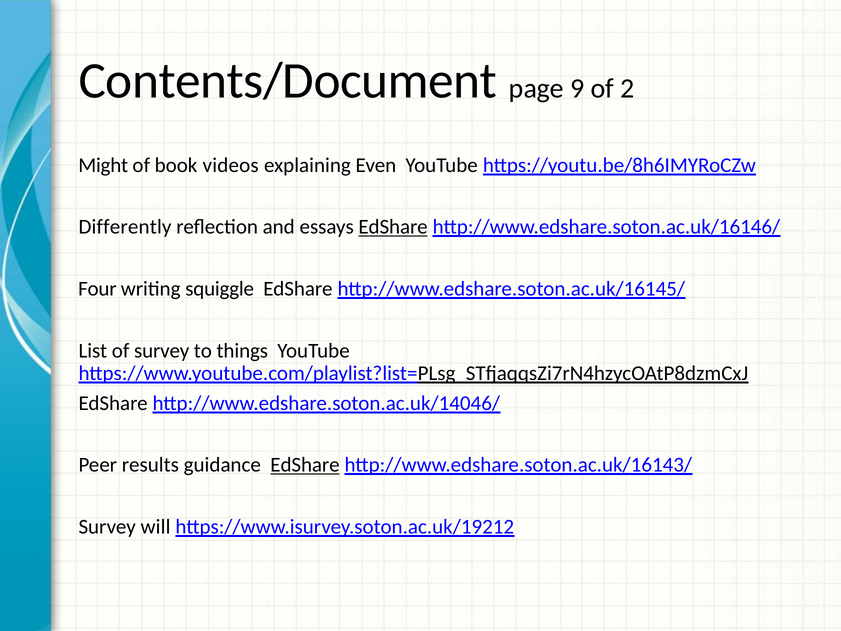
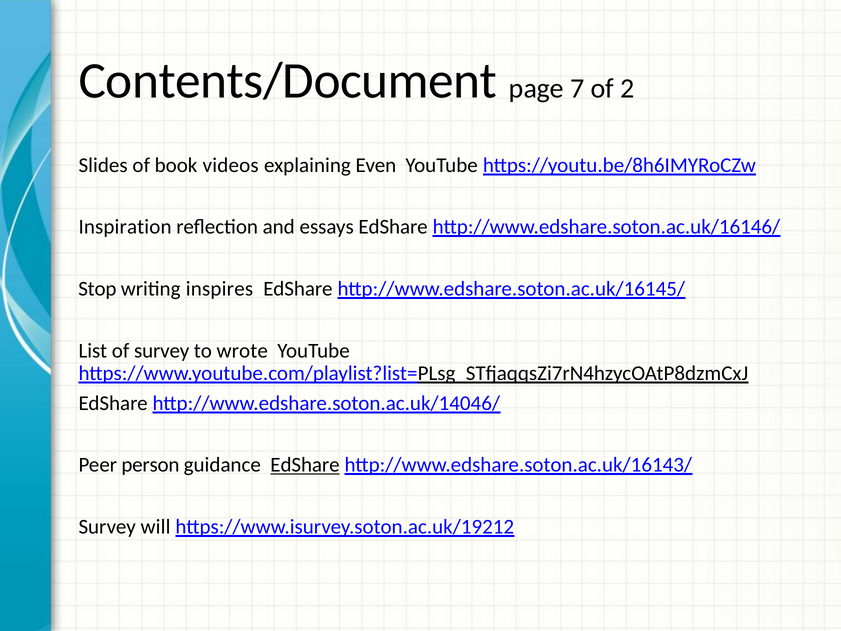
9: 9 -> 7 (577, 89)
Might: Might -> Slides (103, 165)
Differently: Differently -> Inspiration (125, 227)
EdShare underline: present -> none (393, 227)
Four: Four -> Stop (97, 289)
squiggle: squiggle -> inspires (219, 289)
things: things -> wrote (242, 350)
results: results -> person (150, 465)
